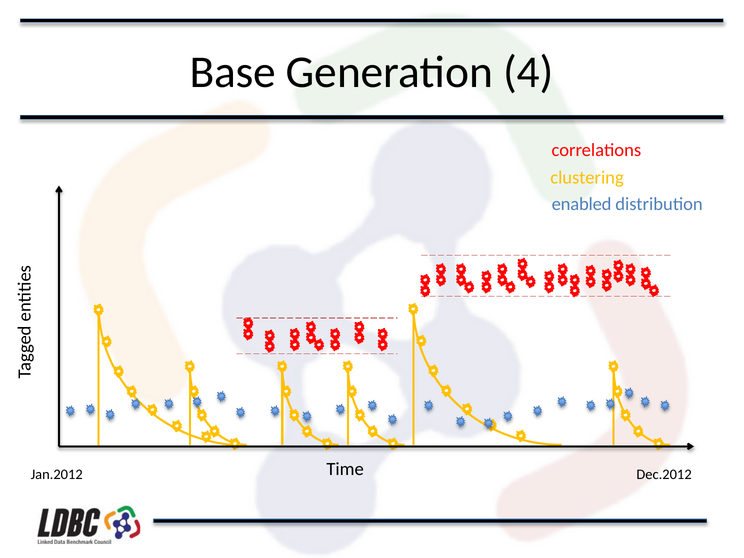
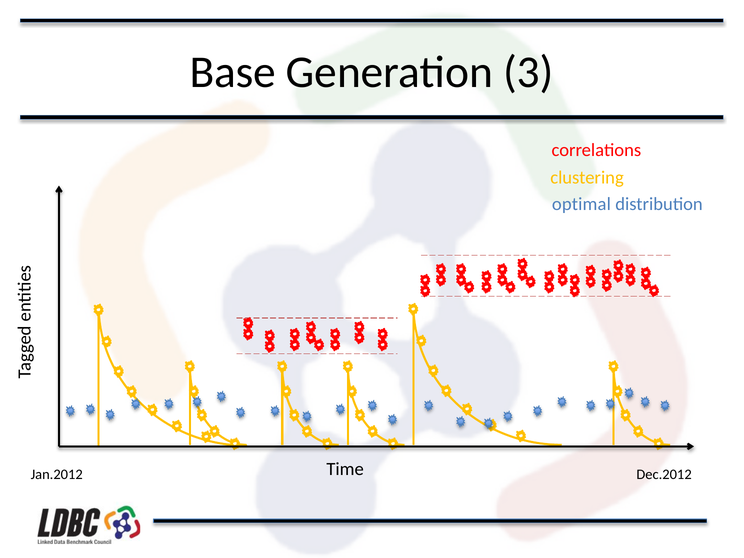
4: 4 -> 3 (528, 72)
enabled: enabled -> optimal (581, 204)
